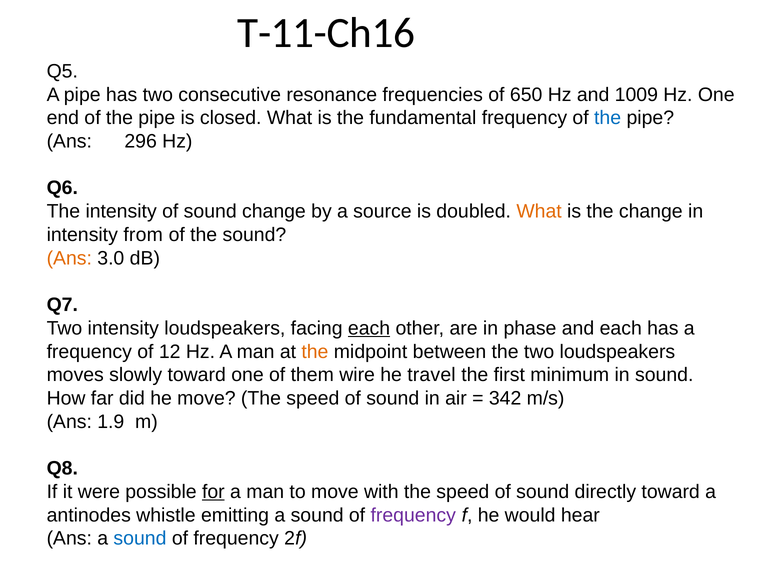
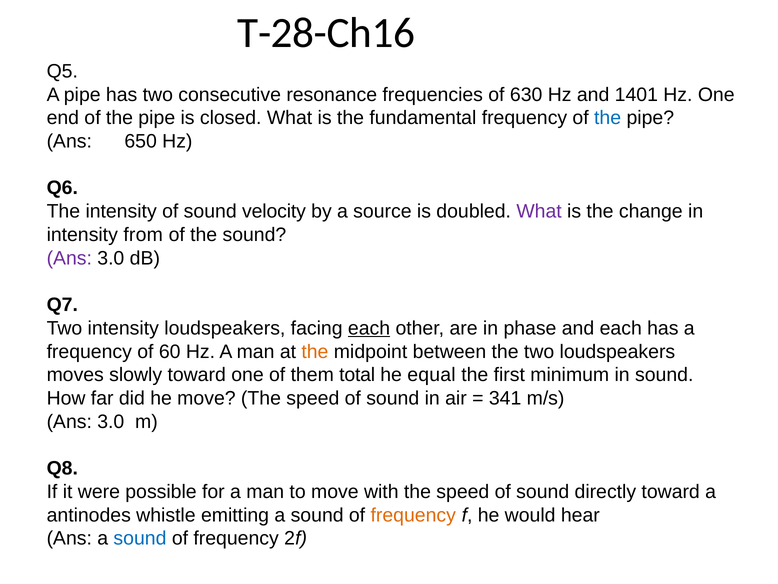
T-11-Ch16: T-11-Ch16 -> T-28-Ch16 (326, 33)
650: 650 -> 630 (526, 95)
1009: 1009 -> 1401 (636, 95)
296: 296 -> 650 (141, 141)
sound change: change -> velocity (274, 211)
What colour: orange -> purple (539, 211)
Ans colour: orange -> purple (69, 258)
12: 12 -> 60 (170, 351)
wire: wire -> total (357, 375)
travel: travel -> equal (431, 375)
342: 342 -> 341 (505, 398)
1.9: 1.9 -> 3.0 (111, 421)
for underline: present -> none (213, 491)
frequency colour: purple -> orange (413, 515)
